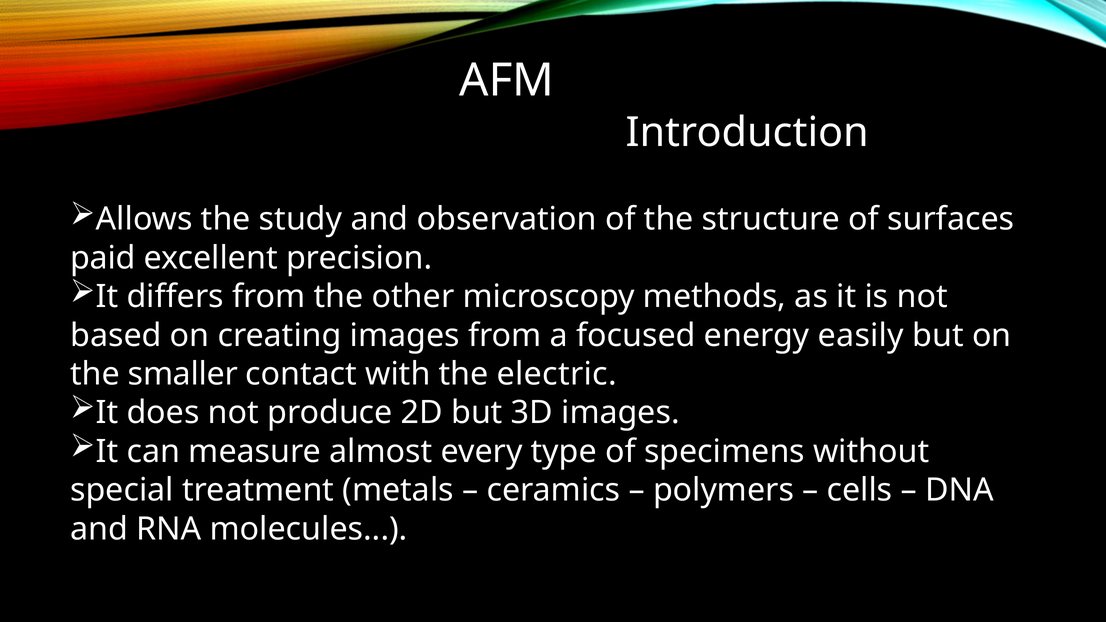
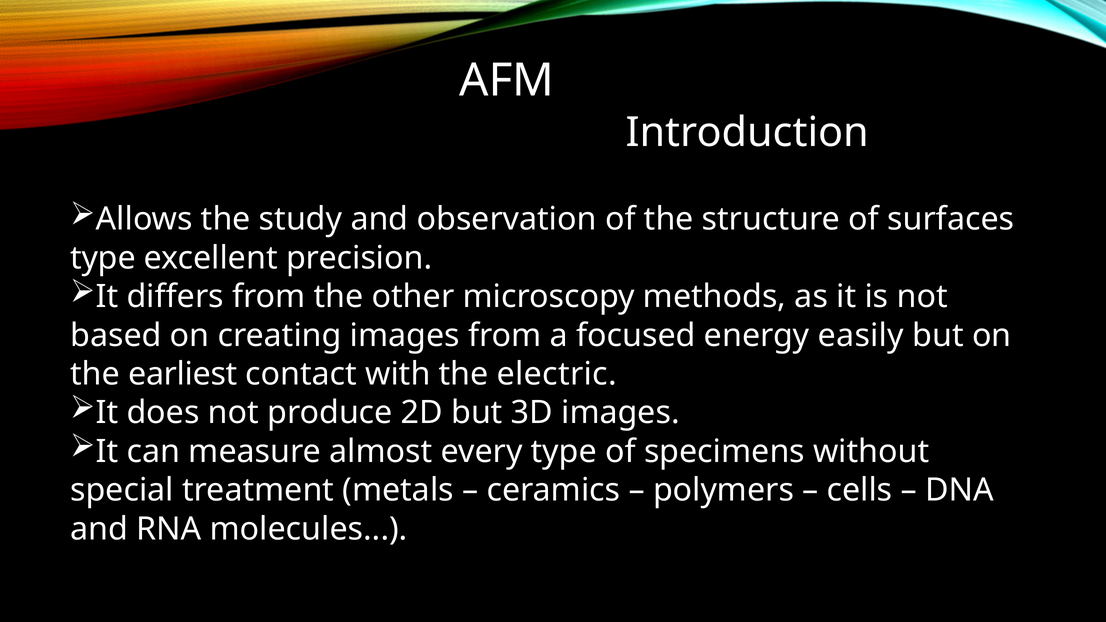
paid: paid -> type (103, 258)
smaller: smaller -> earliest (183, 374)
